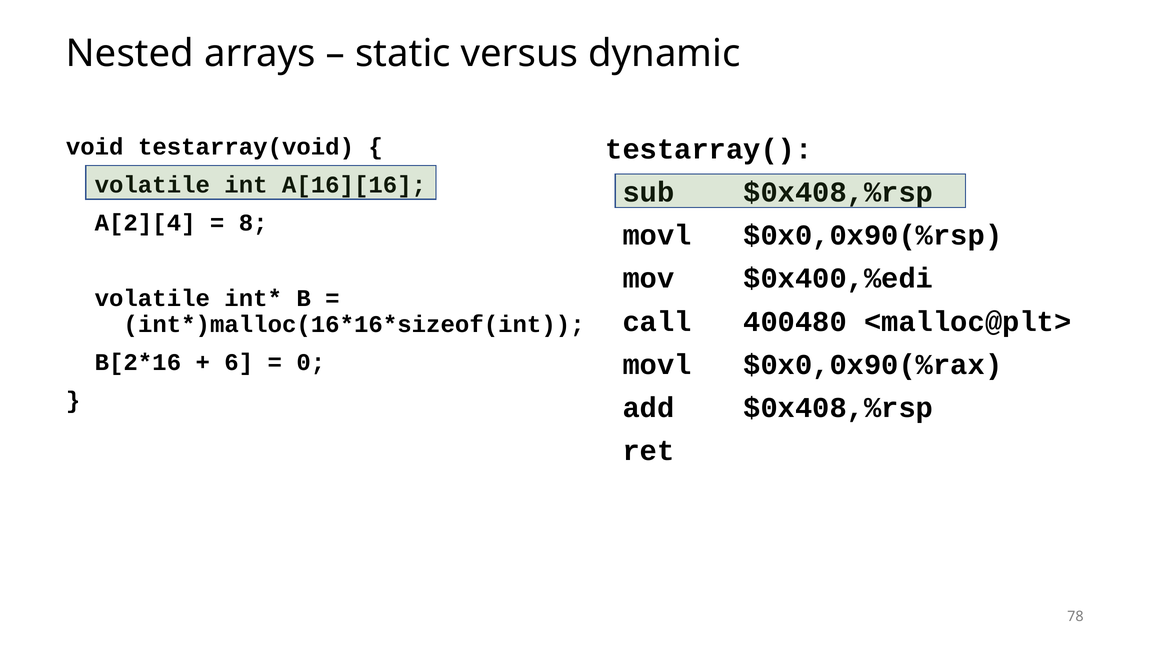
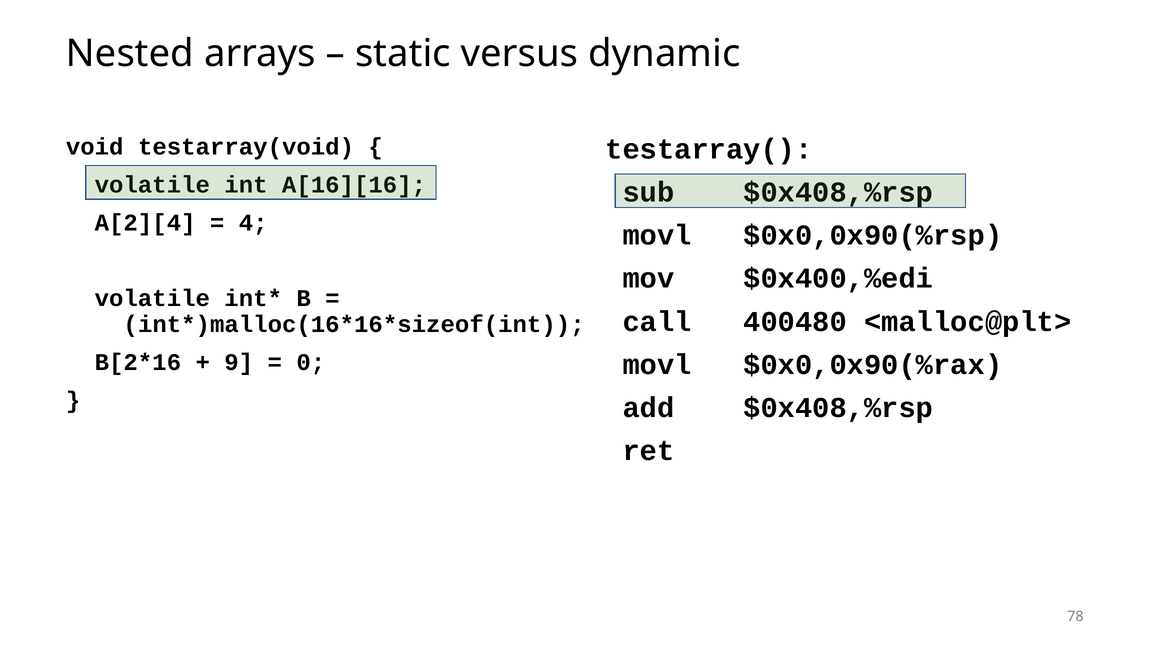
8: 8 -> 4 (253, 223)
6: 6 -> 9 (239, 362)
